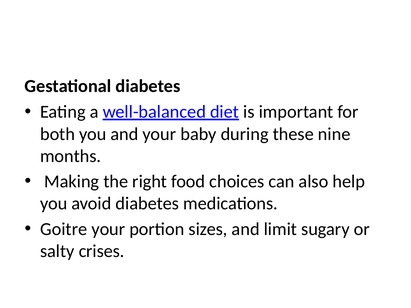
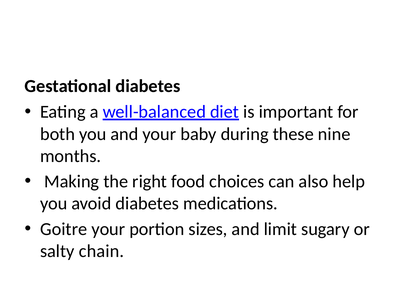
crises: crises -> chain (101, 251)
